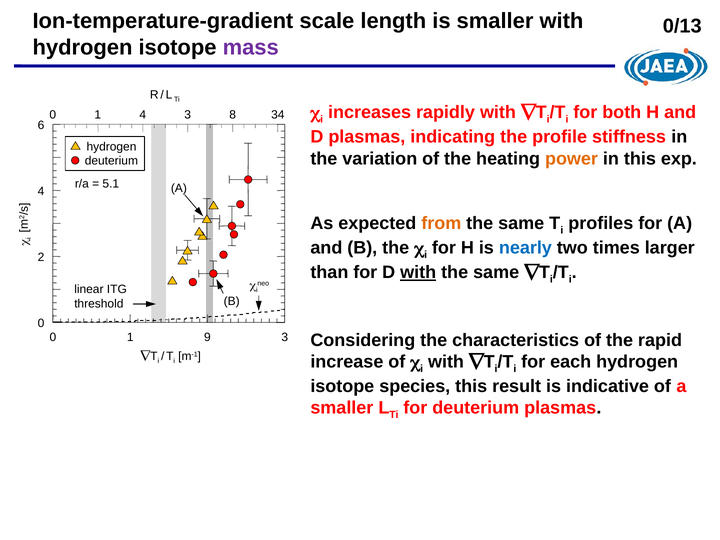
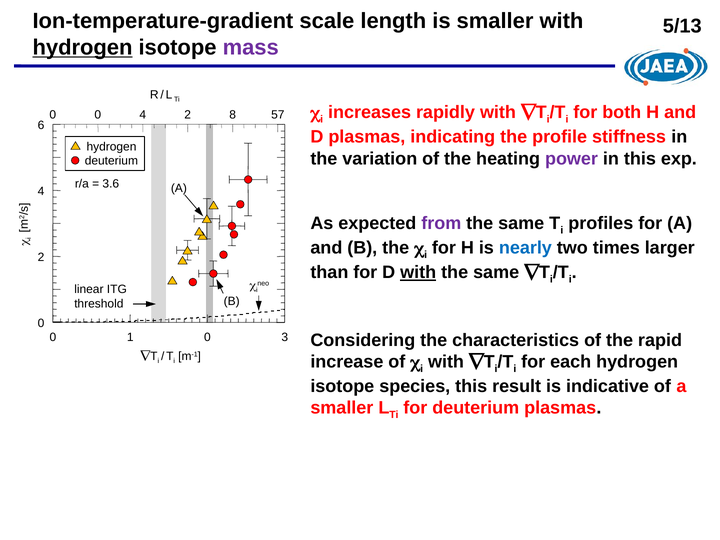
0/13: 0/13 -> 5/13 (682, 26)
hydrogen underline: none -> present (83, 48)
1: 1 -> 0 (98, 115)
4 3: 3 -> 2 (188, 115)
34: 34 -> 57 (278, 115)
power colour: orange -> purple (571, 159)
5.1: 5.1 -> 3.6 (111, 184)
from colour: orange -> purple (441, 223)
1 9: 9 -> 0 (207, 337)
